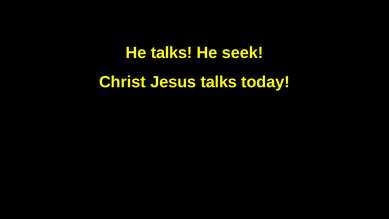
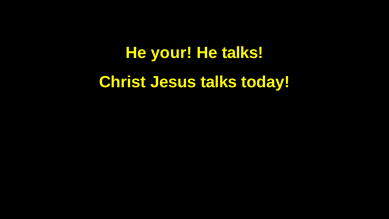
He talks: talks -> your (171, 53)
He seek: seek -> talks (243, 53)
